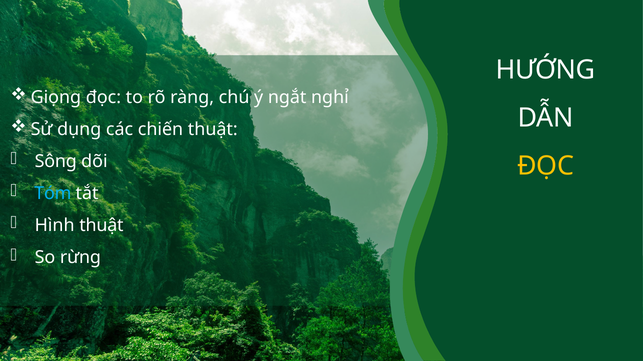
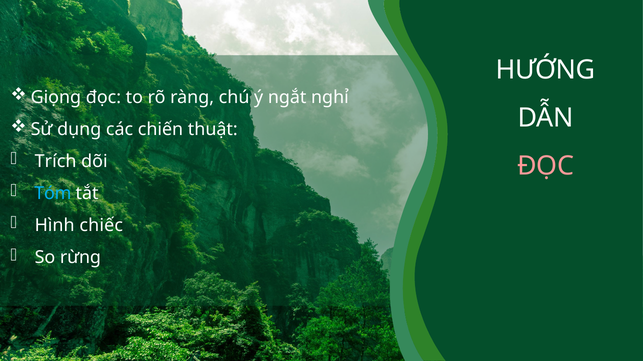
Sông: Sông -> Trích (56, 162)
ĐỌC colour: yellow -> pink (546, 166)
Hình thuật: thuật -> chiếc (101, 226)
